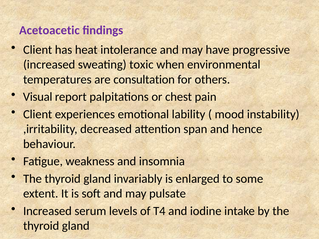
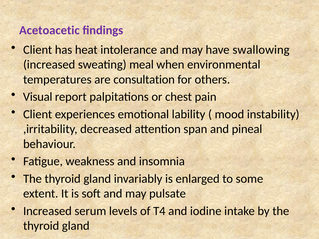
progressive: progressive -> swallowing (261, 50)
toxic: toxic -> meal (141, 65)
hence: hence -> pineal (247, 129)
